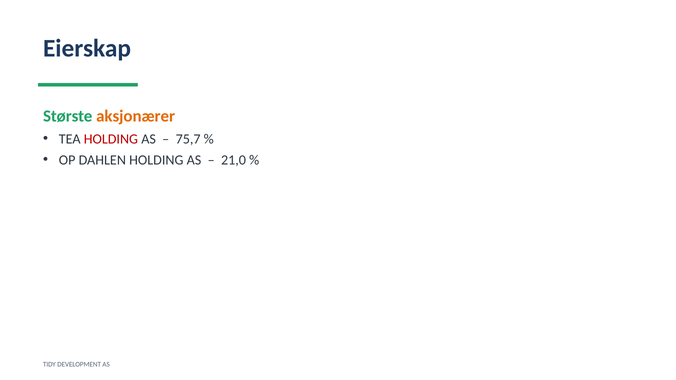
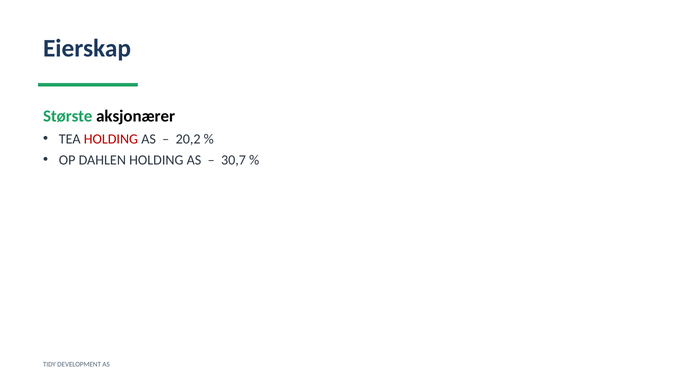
aksjonærer colour: orange -> black (136, 116)
75,7: 75,7 -> 20,2 (188, 139)
21,0: 21,0 -> 30,7 (233, 160)
